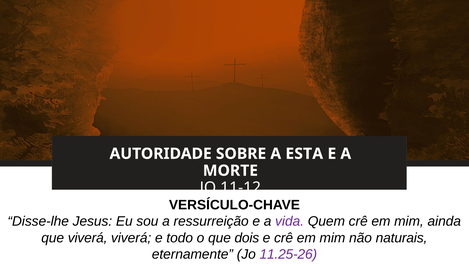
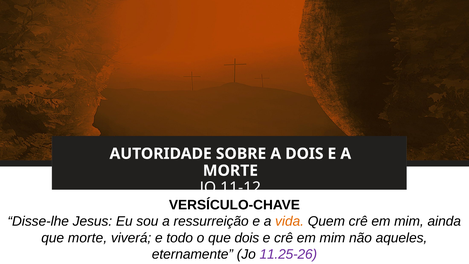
A ESTA: ESTA -> DOIS (304, 154)
vida colour: purple -> orange (290, 221)
que viverá: viverá -> morte (88, 238)
naturais: naturais -> aqueles (402, 238)
